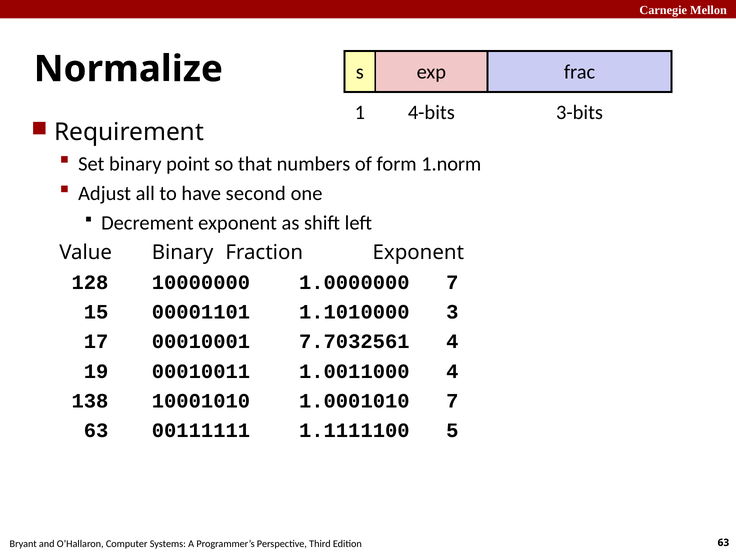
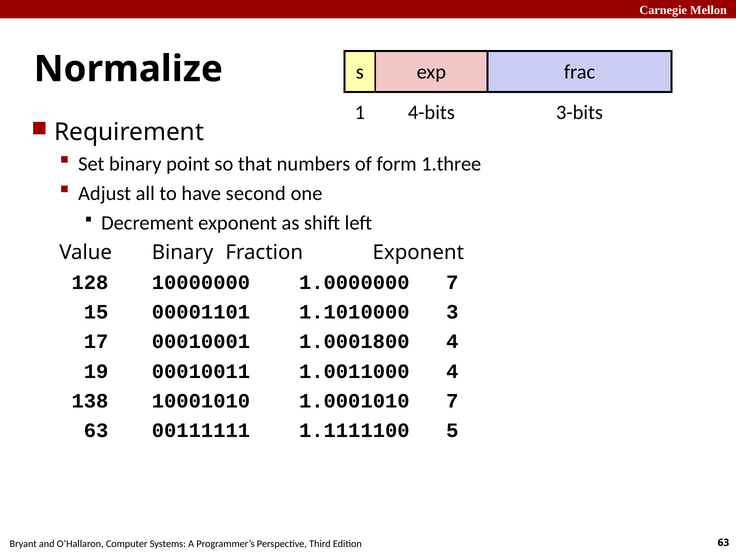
1.norm: 1.norm -> 1.three (451, 164)
7.7032561: 7.7032561 -> 1.0001800 (354, 342)
